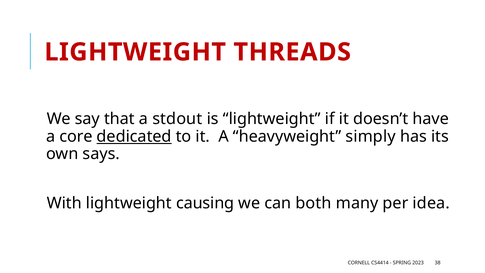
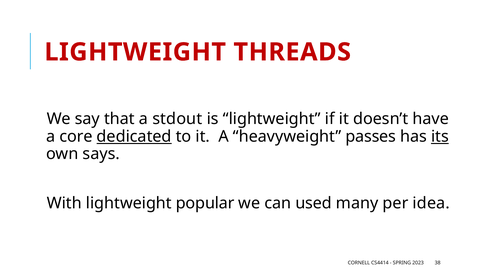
simply: simply -> passes (371, 136)
its underline: none -> present (440, 136)
causing: causing -> popular (205, 203)
both: both -> used (314, 203)
